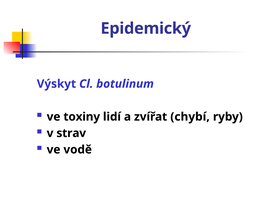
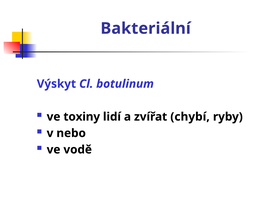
Epidemický: Epidemický -> Bakteriální (146, 28)
strav: strav -> nebo (71, 133)
